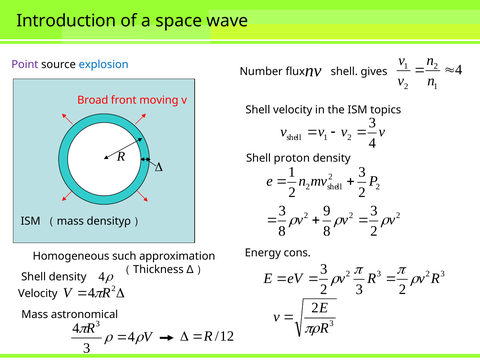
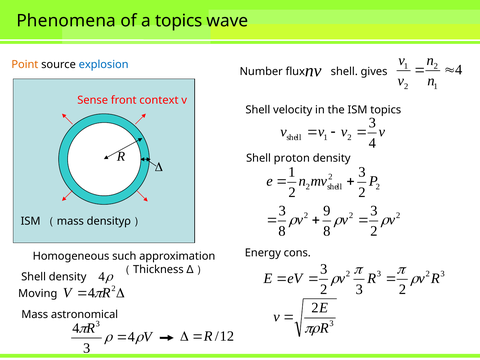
Introduction: Introduction -> Phenomena (66, 21)
a space: space -> topics (179, 21)
Point colour: purple -> orange (25, 64)
Broad: Broad -> Sense (93, 100)
moving: moving -> context (159, 100)
Velocity: Velocity -> Moving (38, 294)
